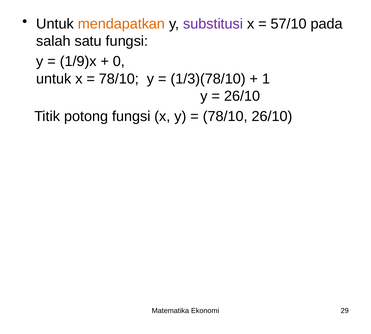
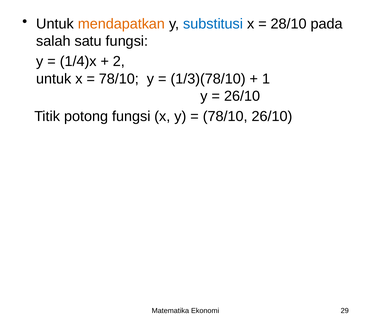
substitusi colour: purple -> blue (213, 24)
57/10: 57/10 -> 28/10 (289, 24)
1/9)x: 1/9)x -> 1/4)x (78, 61)
0: 0 -> 2 (119, 61)
